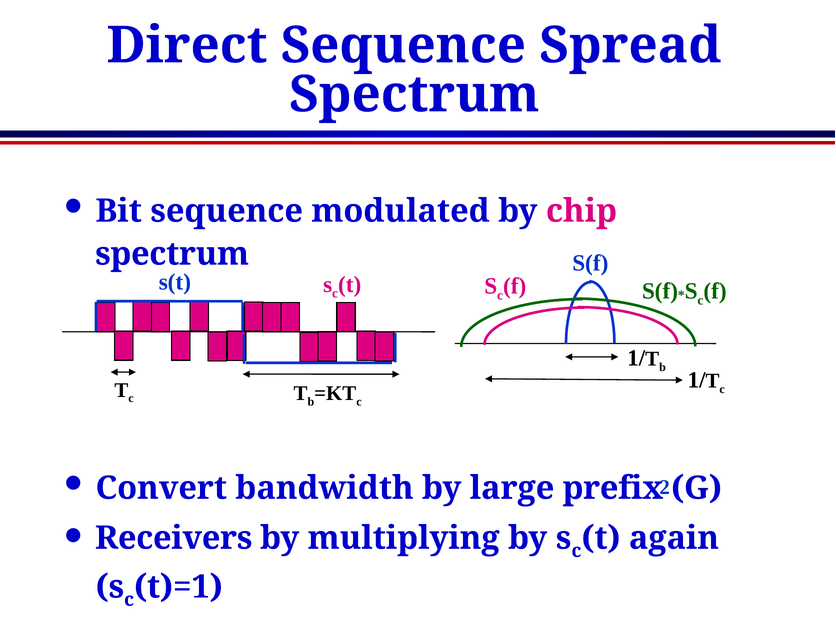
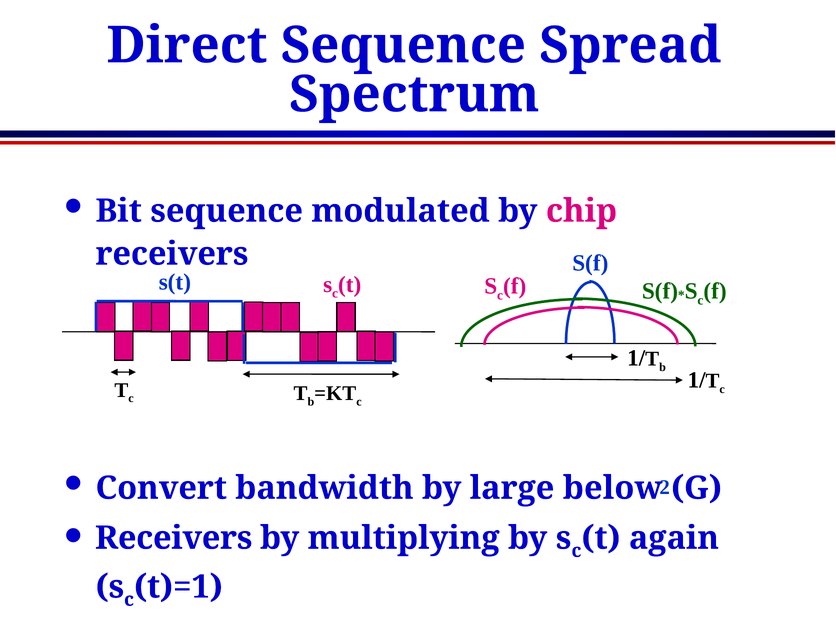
spectrum: spectrum -> receivers (172, 254)
prefix: prefix -> below (613, 488)
